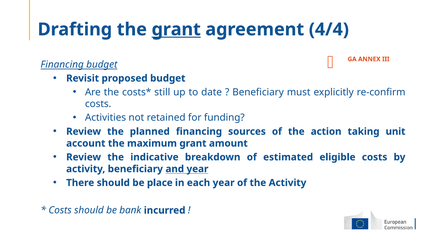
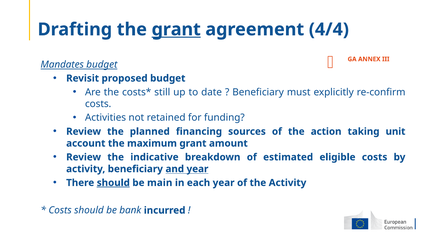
Financing: Financing -> Mandates (62, 65)
should underline: none -> present (113, 183)
place: place -> main (160, 183)
